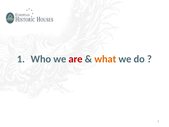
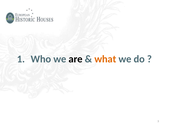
are colour: red -> black (76, 59)
